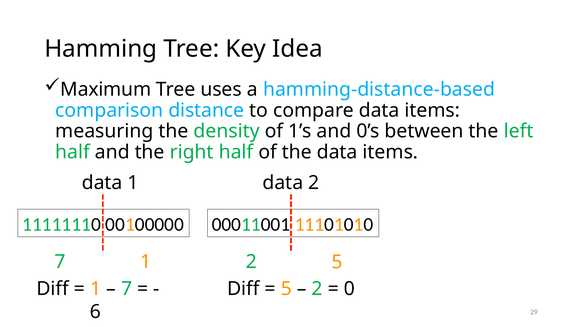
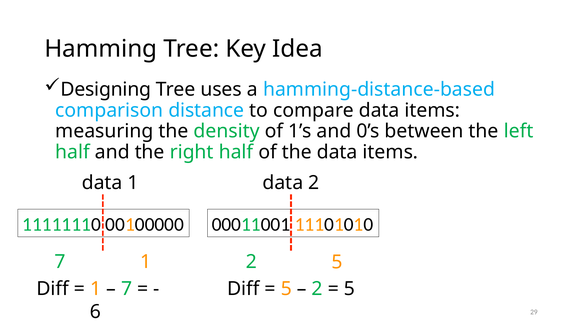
Maximum: Maximum -> Designing (106, 89)
0: 0 -> 5 (349, 289)
